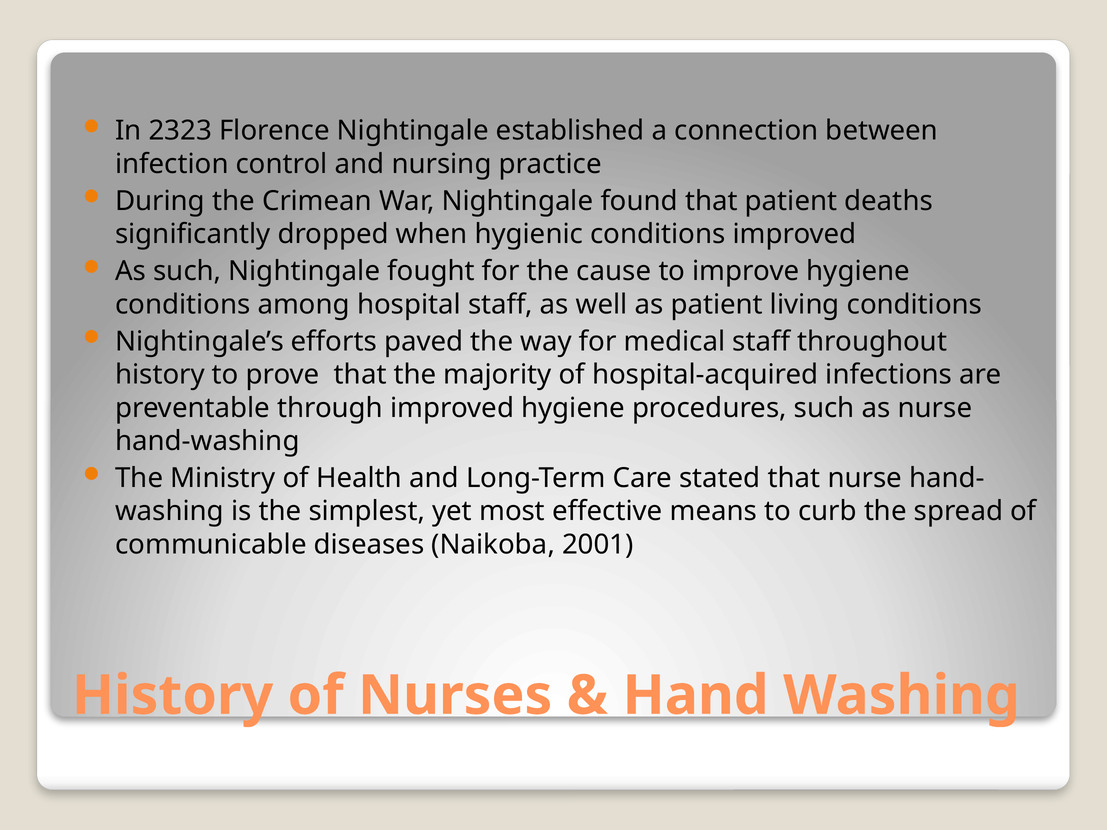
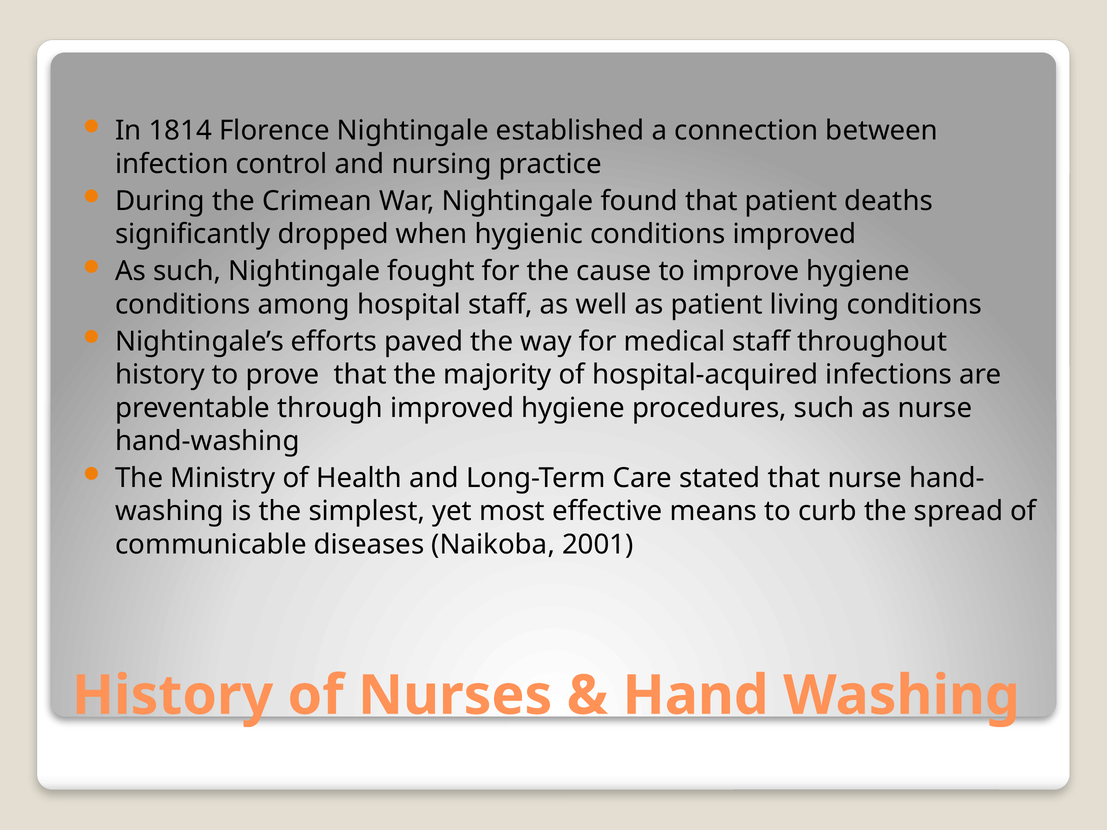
2323: 2323 -> 1814 (180, 131)
